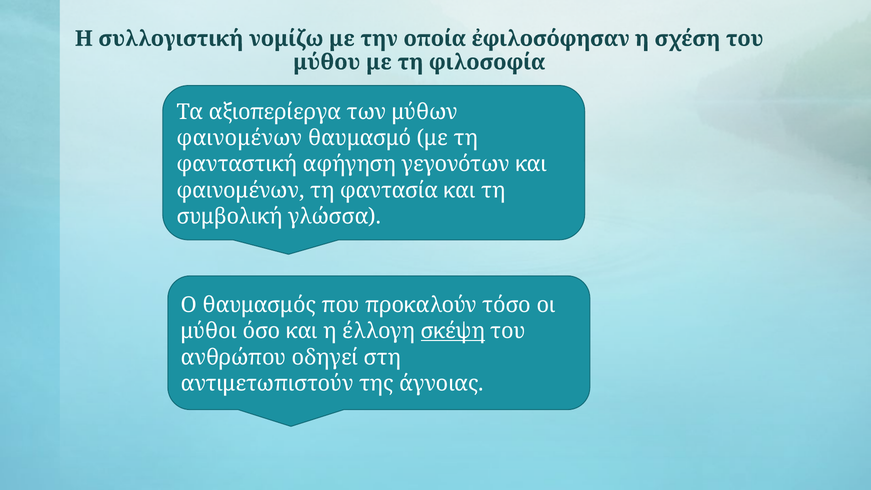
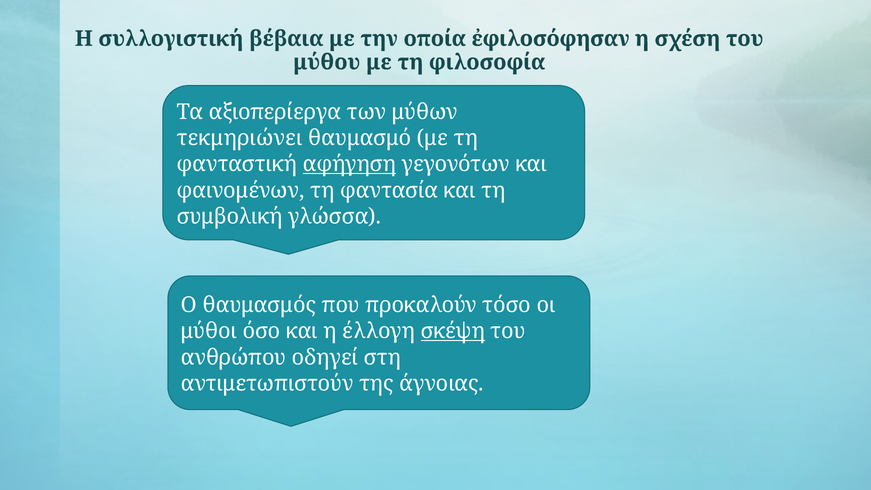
νομίζω: νομίζω -> βέβαια (286, 39)
φαινομένων: φαινομένων -> τεκμηριώνει (240, 138)
αφήγηση underline: none -> present (349, 164)
